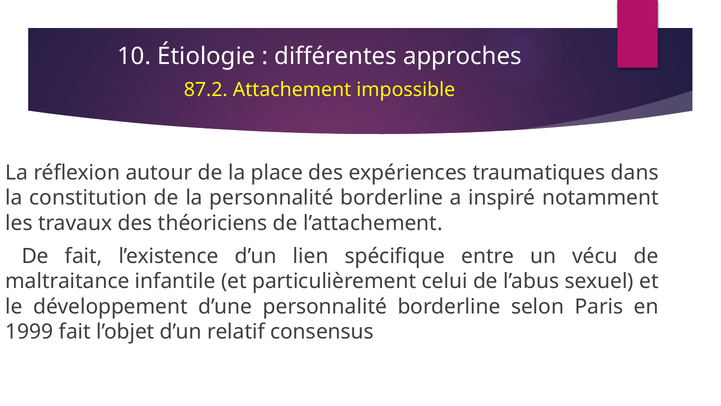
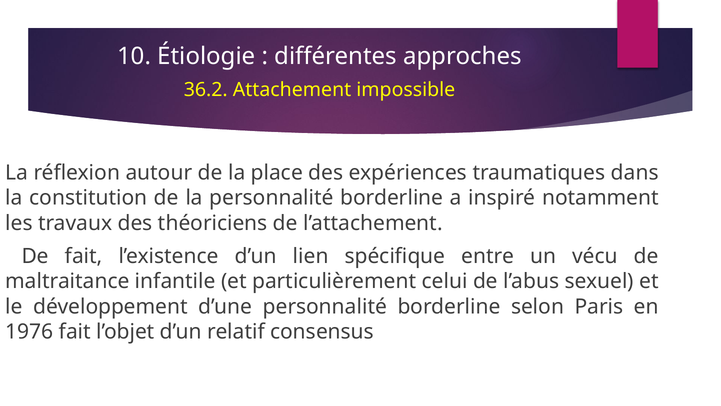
87.2: 87.2 -> 36.2 (206, 90)
1999: 1999 -> 1976 (29, 332)
